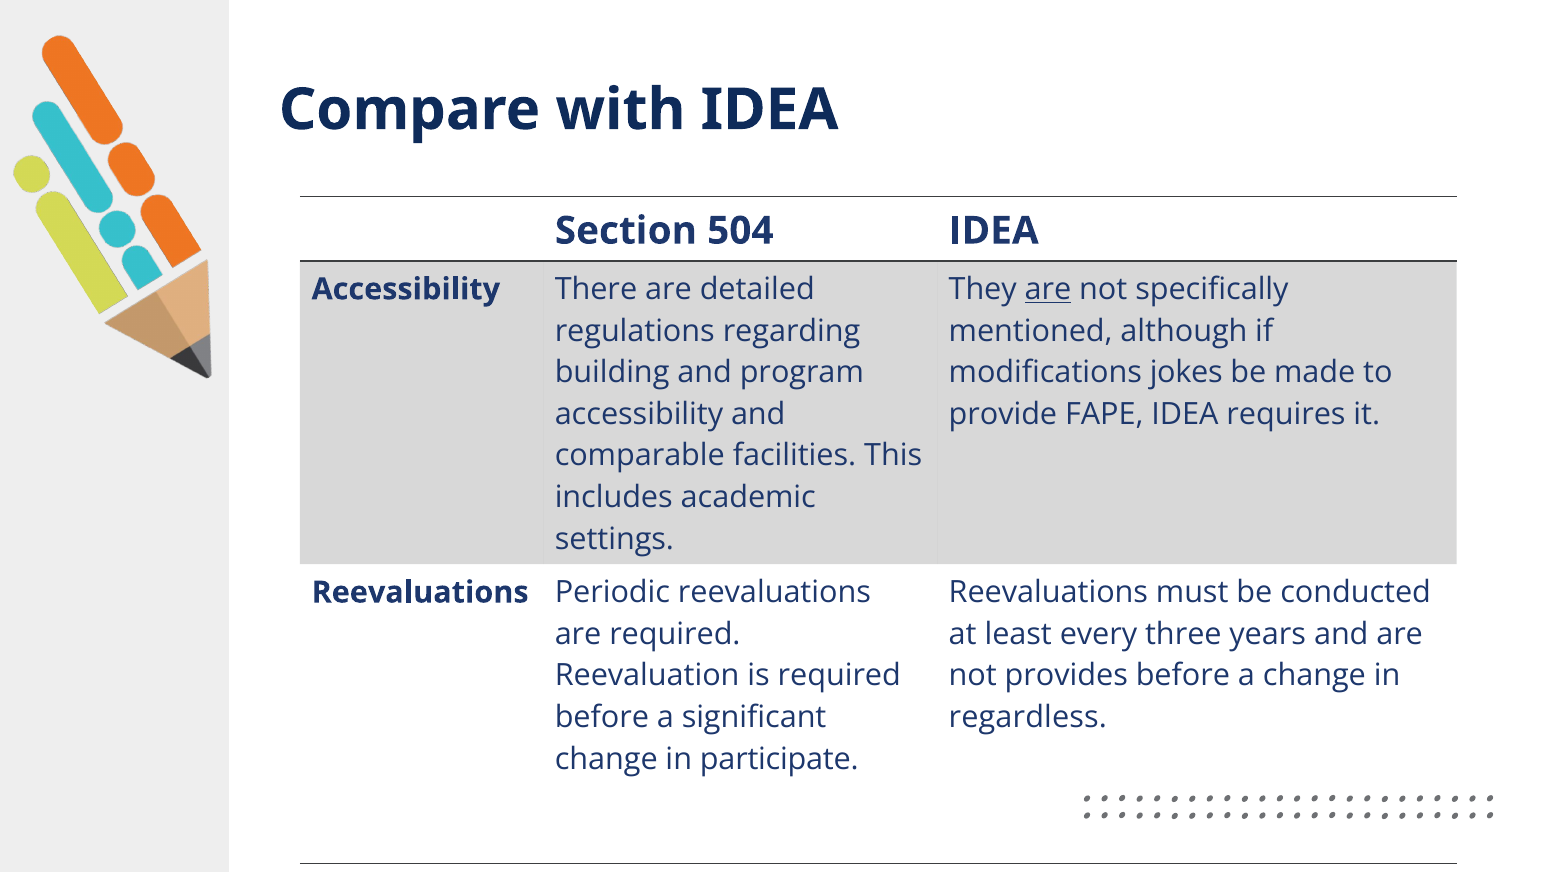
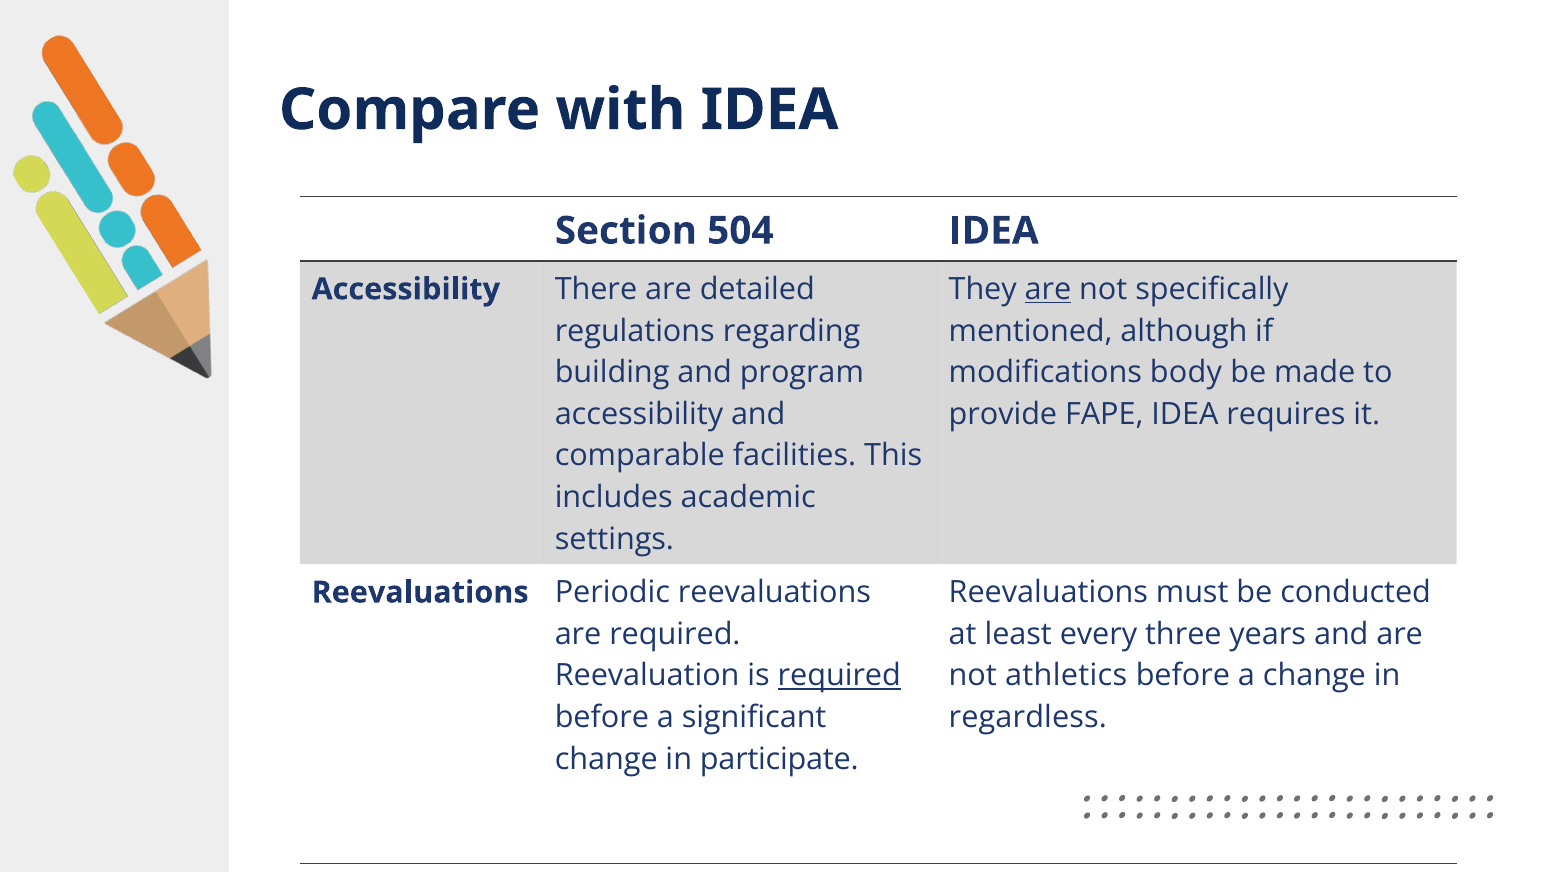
jokes: jokes -> body (1186, 373)
required underline: none -> present (839, 676)
provides: provides -> athletics (1066, 676)
